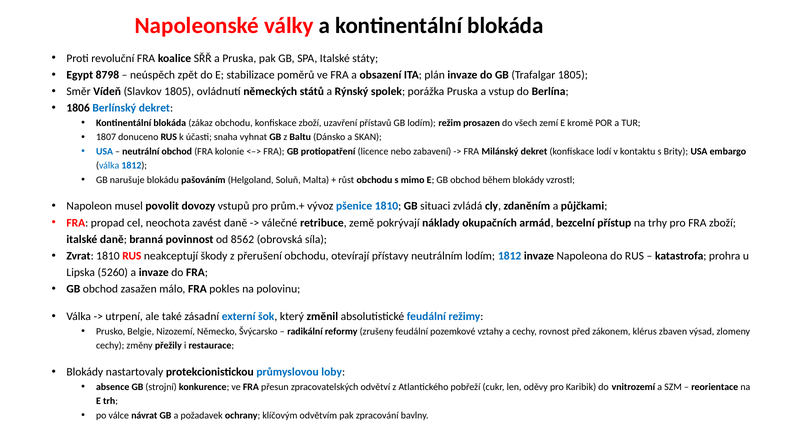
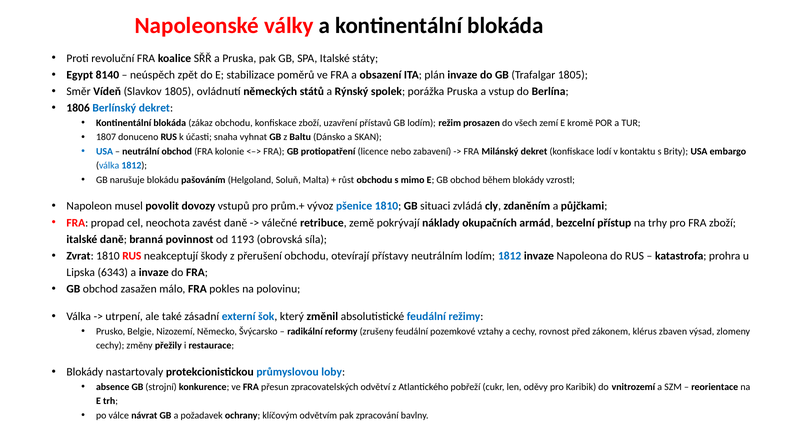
8798: 8798 -> 8140 (107, 75)
8562: 8562 -> 1193 (242, 239)
5260: 5260 -> 6343 (113, 272)
